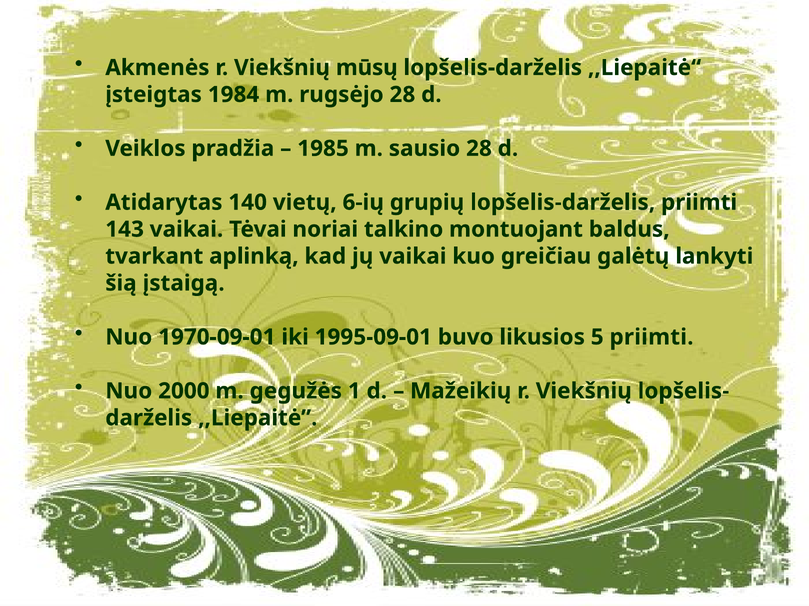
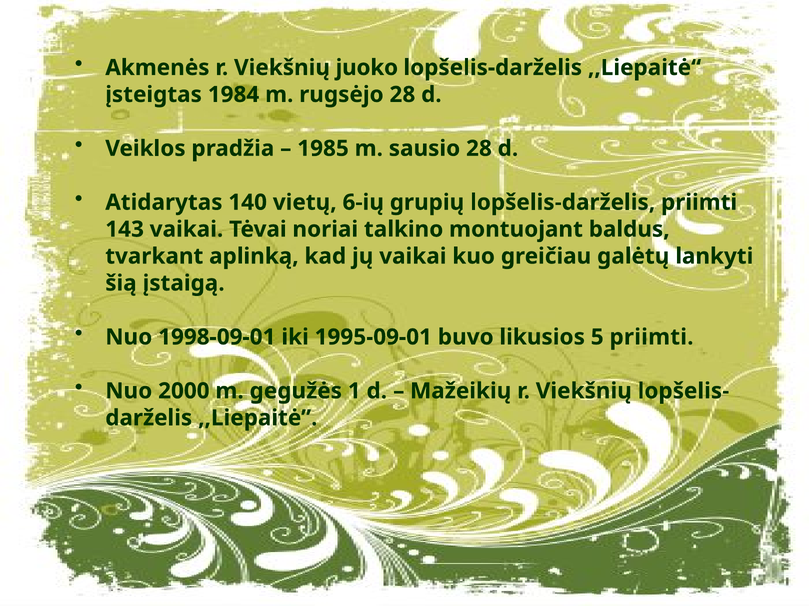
mūsų: mūsų -> juoko (367, 68)
1970-09-01: 1970-09-01 -> 1998-09-01 (217, 337)
